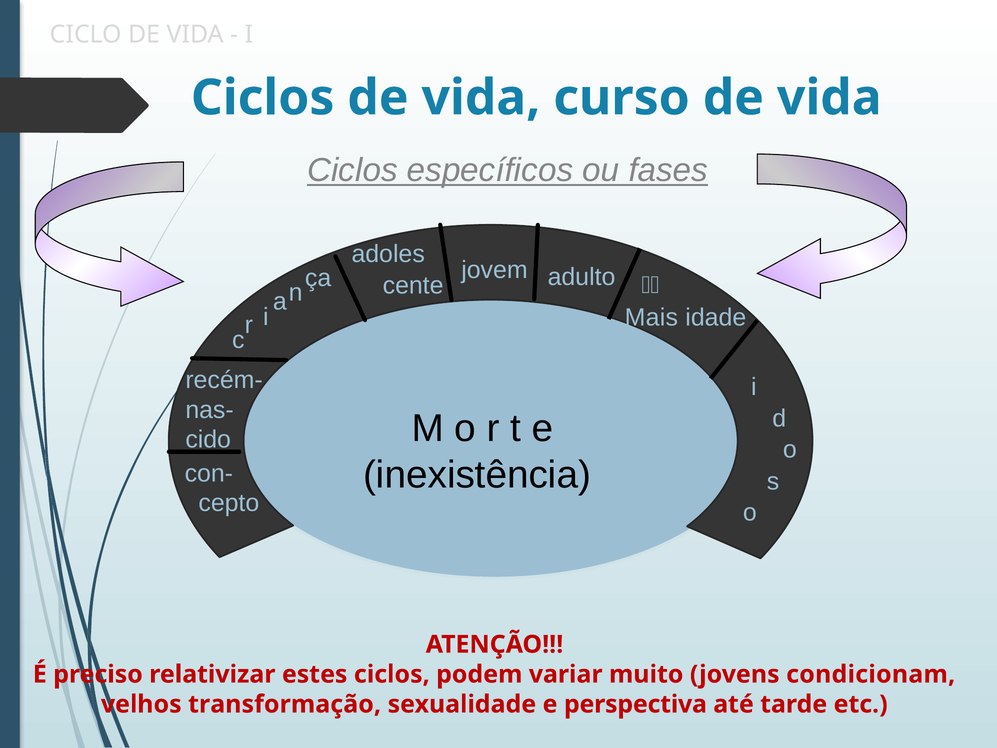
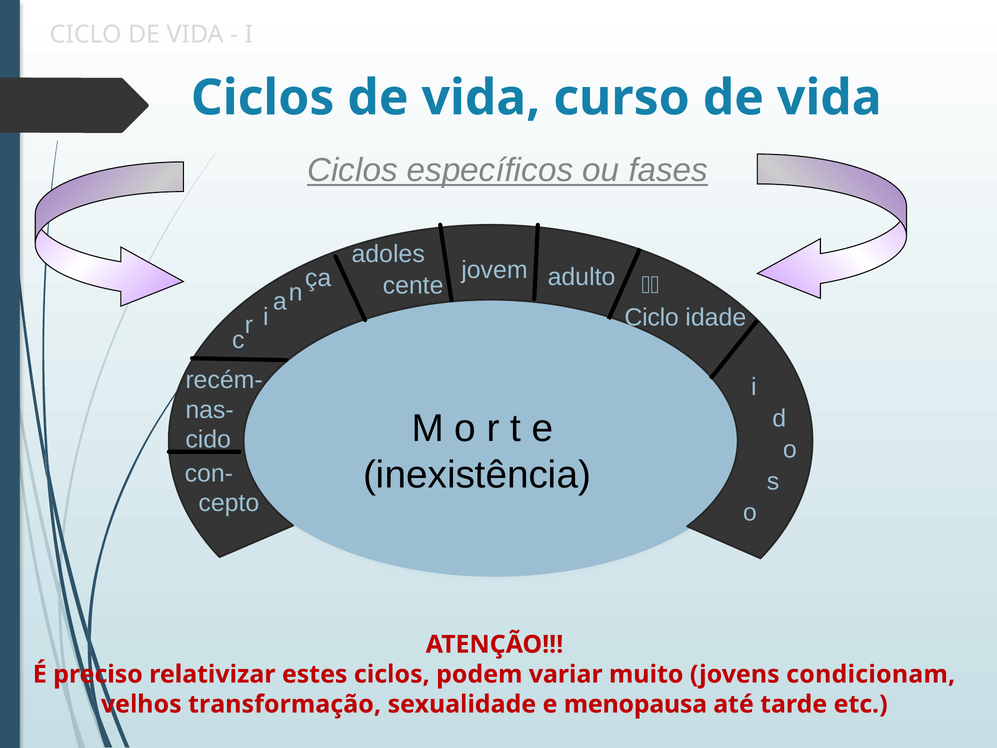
Mais: Mais -> Ciclo (652, 317)
perspectiva: perspectiva -> menopausa (635, 704)
